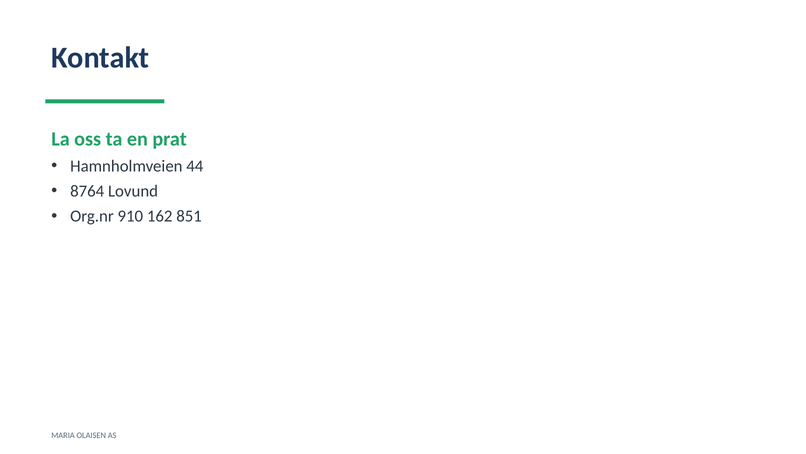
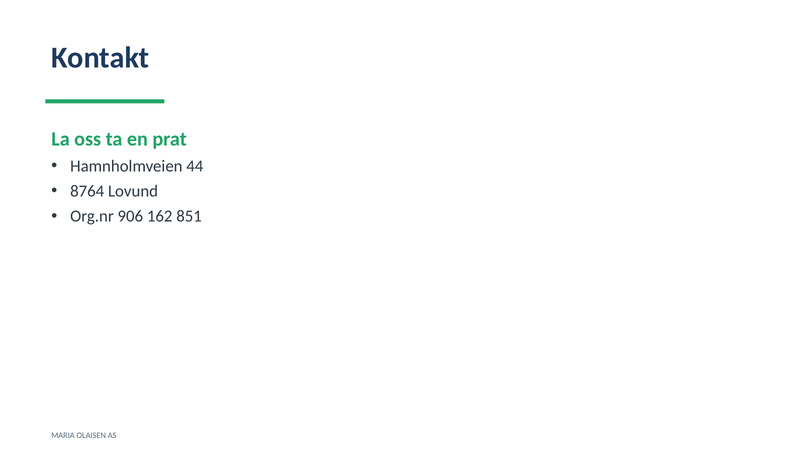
910: 910 -> 906 (130, 216)
